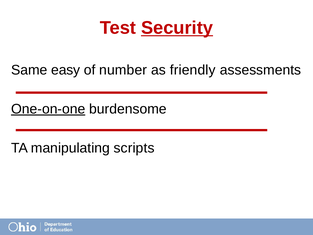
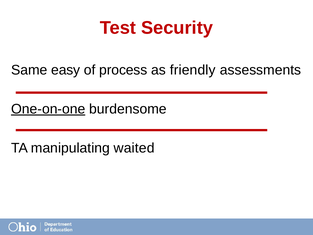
Security underline: present -> none (177, 28)
number: number -> process (123, 70)
scripts: scripts -> waited (134, 148)
